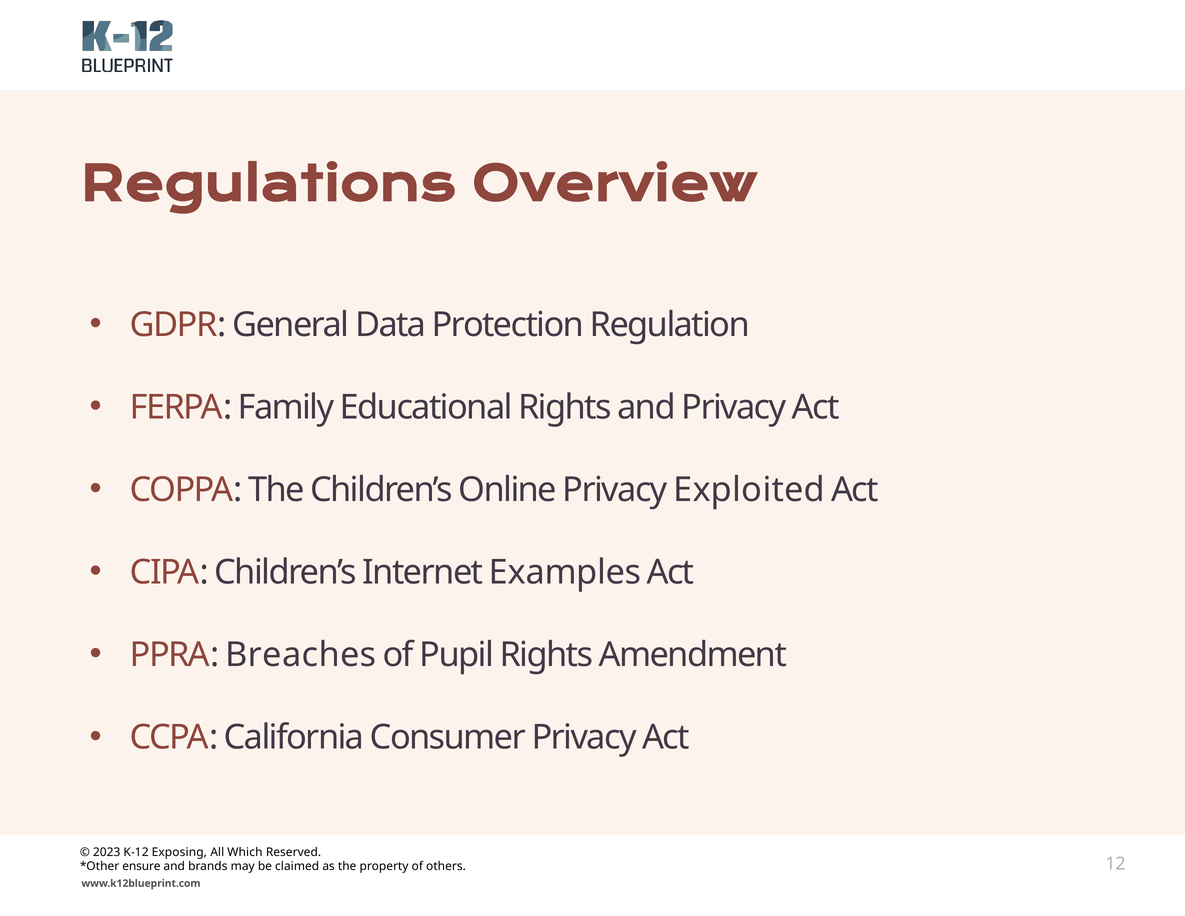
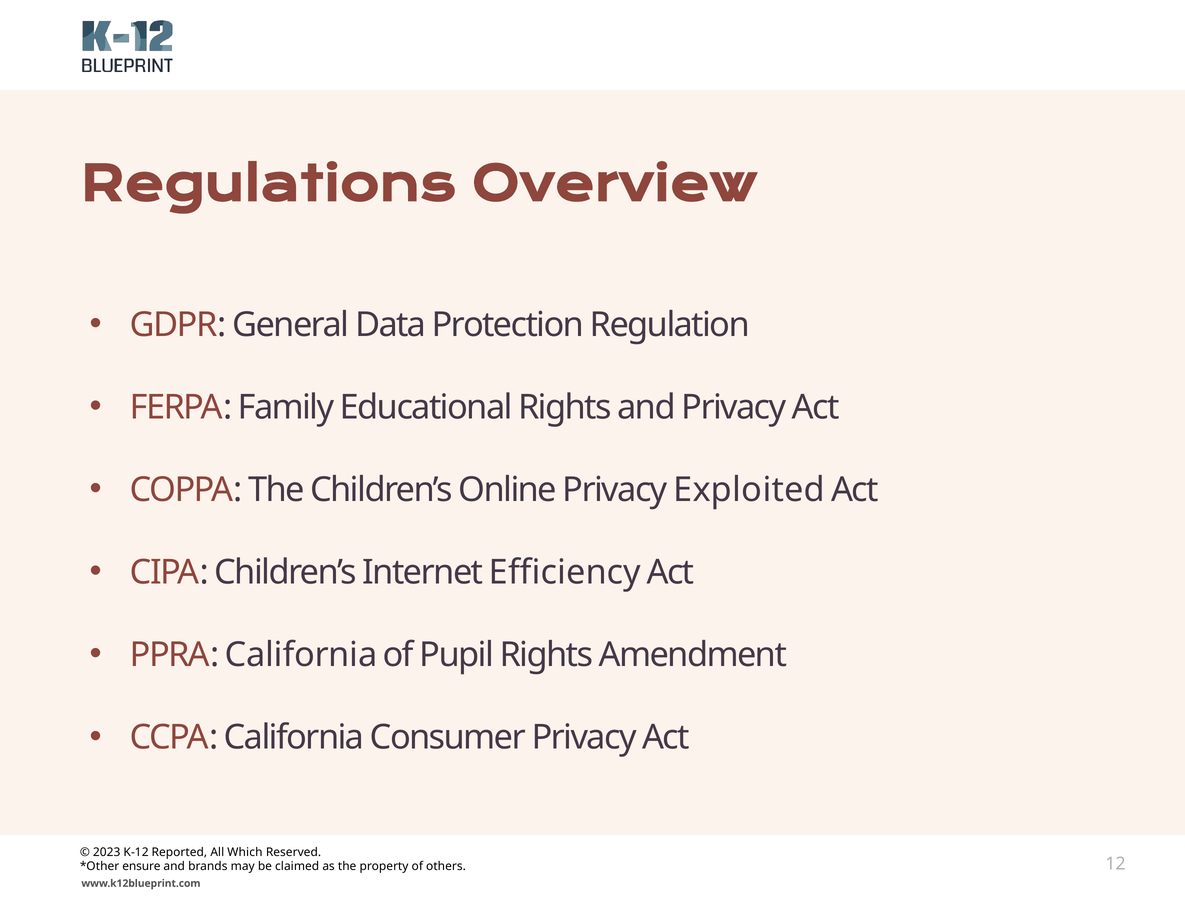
Examples: Examples -> Efficiency (565, 572)
PPRA Breaches: Breaches -> California (301, 655)
Exposing: Exposing -> Reported (179, 852)
